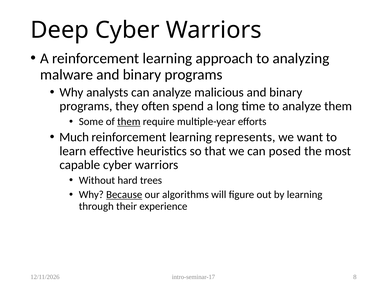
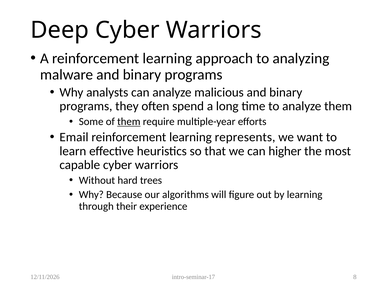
Much: Much -> Email (74, 137)
posed: posed -> higher (285, 151)
Because underline: present -> none (124, 195)
